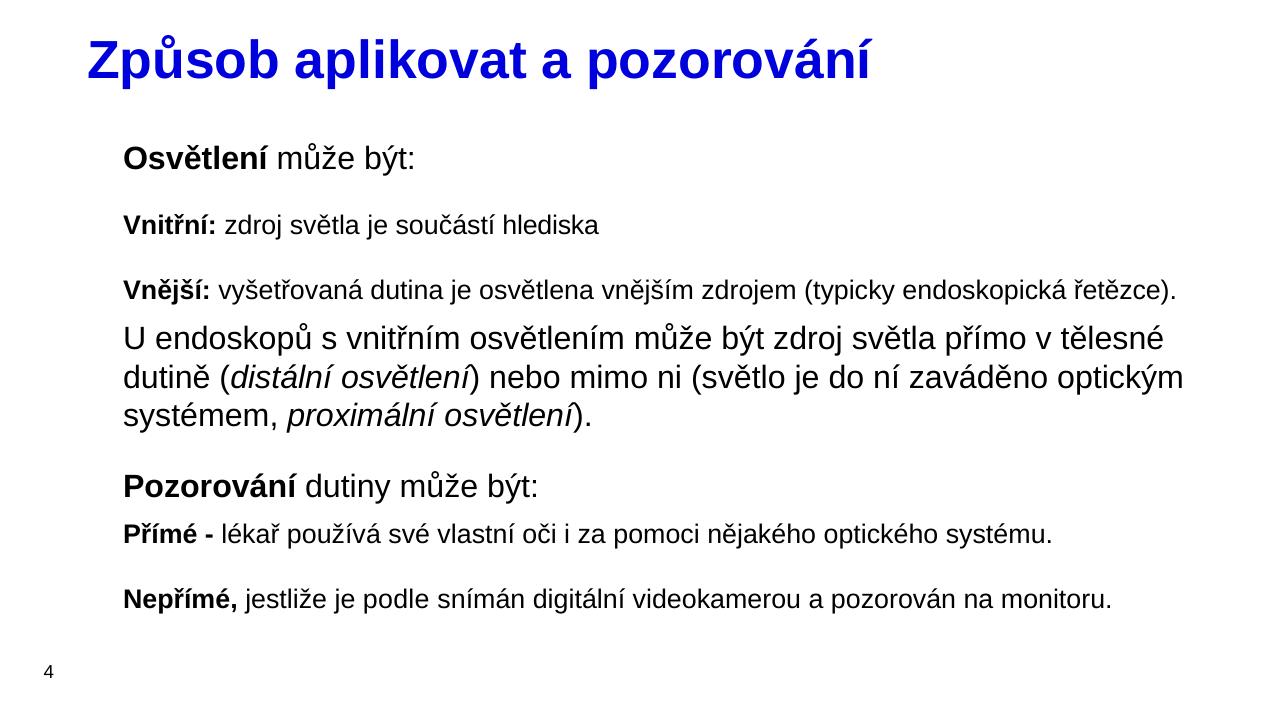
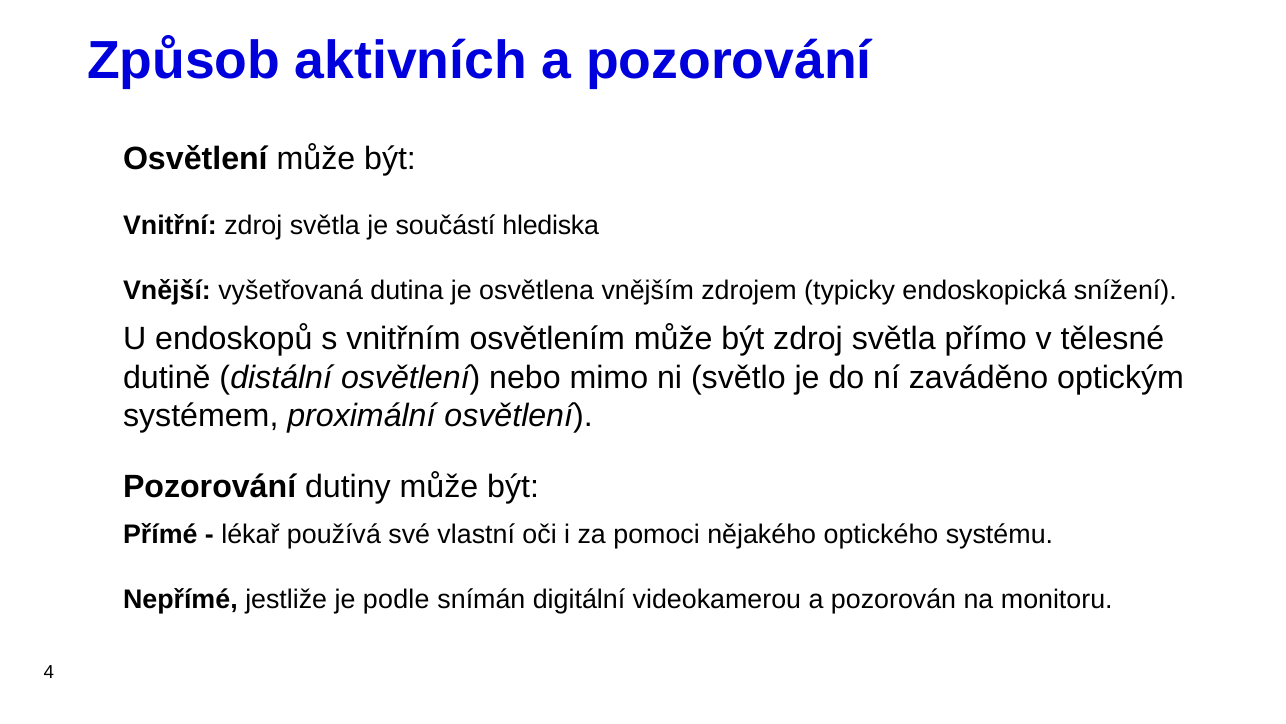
aplikovat: aplikovat -> aktivních (411, 61)
řetězce: řetězce -> snížení (1125, 290)
